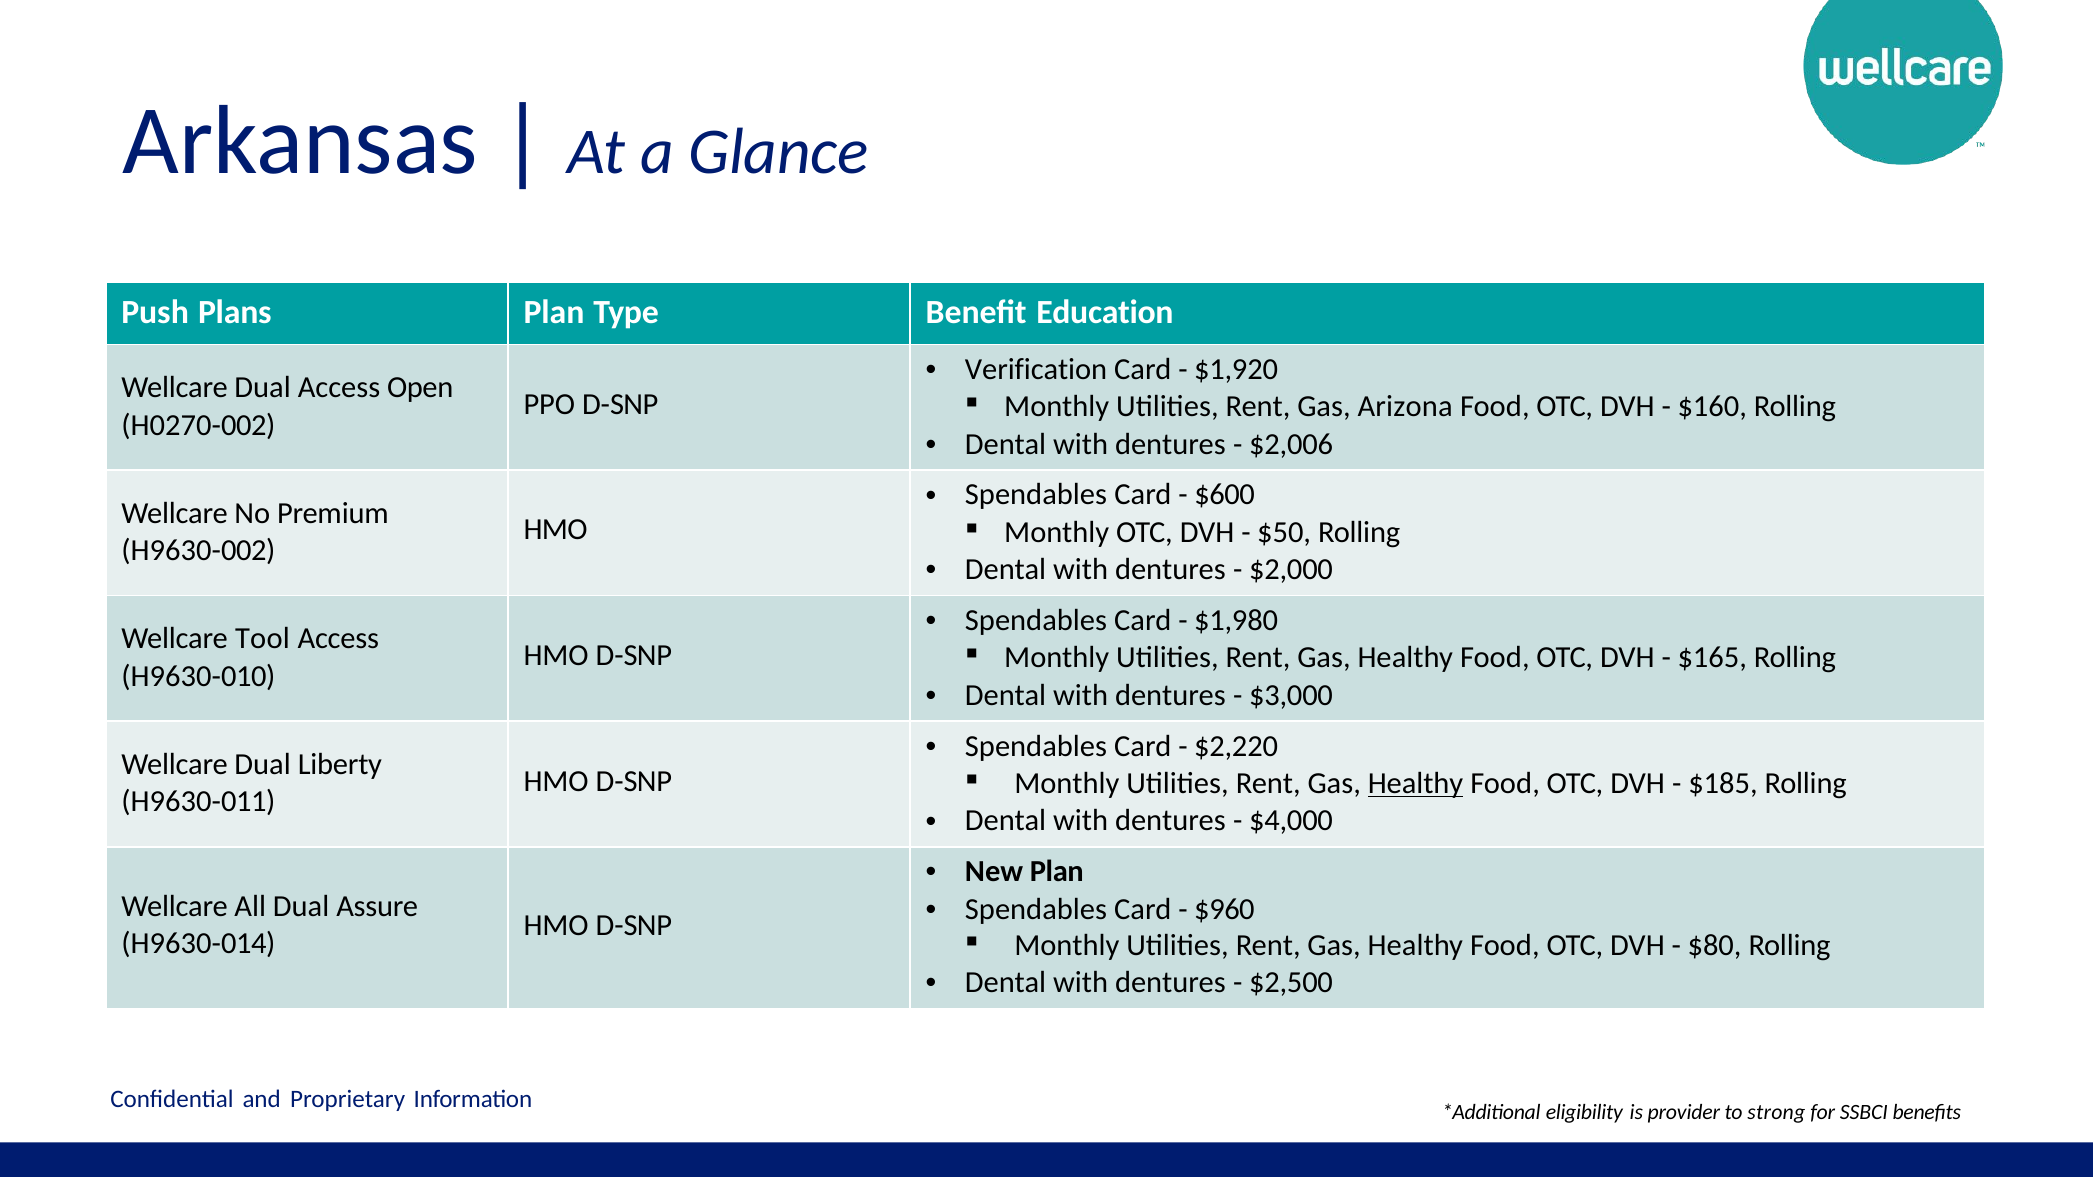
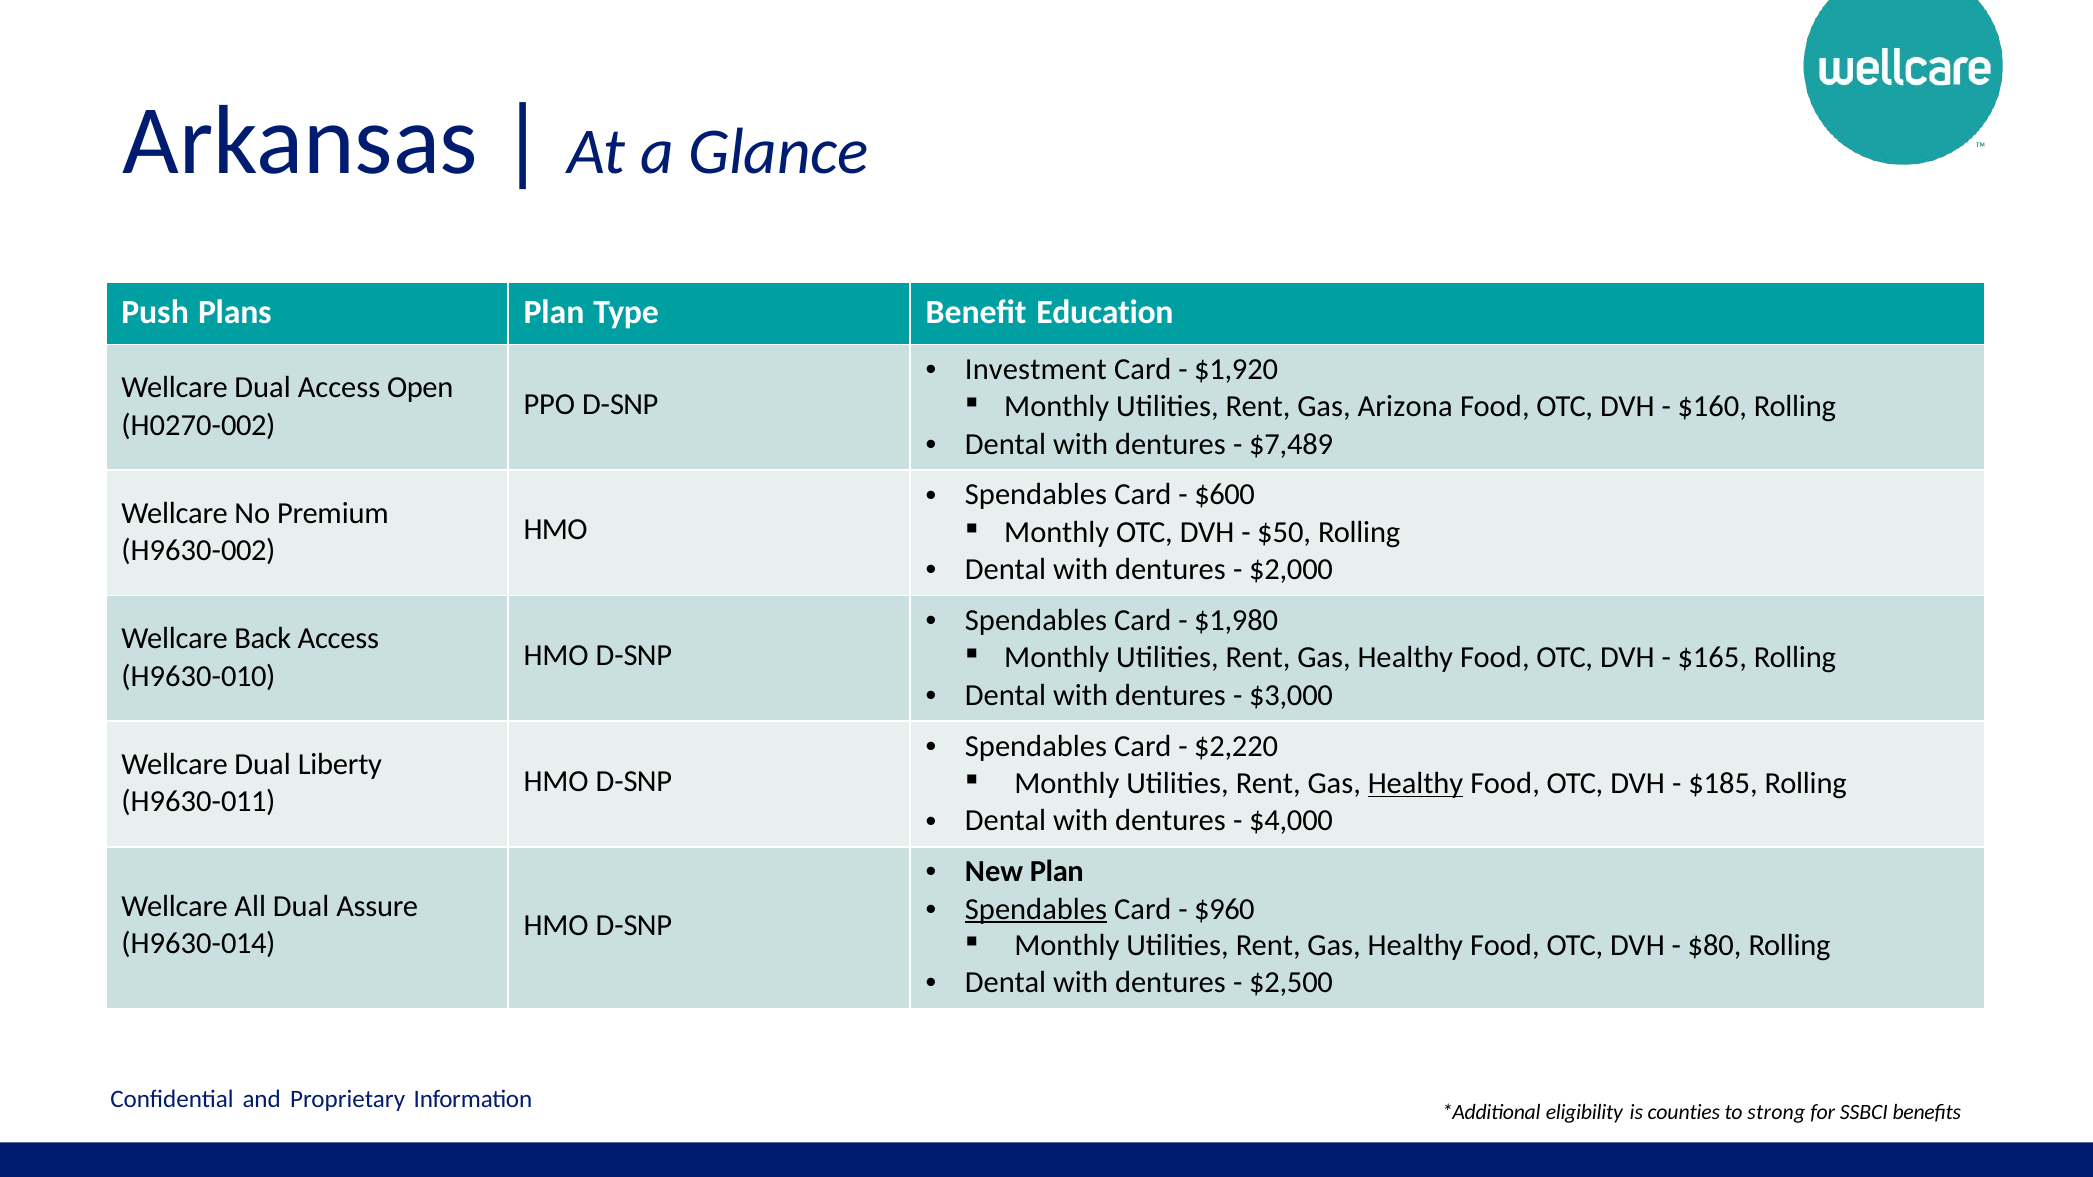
Verification: Verification -> Investment (1036, 369)
$2,006: $2,006 -> $7,489 (1291, 444)
Tool: Tool -> Back (263, 639)
Spendables underline: none -> present (1036, 909)
provider: provider -> counties (1684, 1112)
